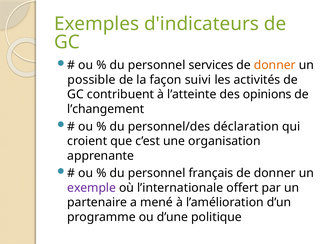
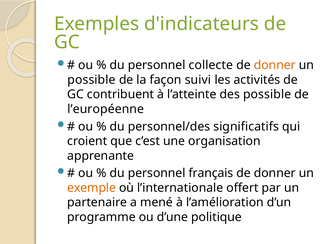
services: services -> collecte (211, 65)
des opinions: opinions -> possible (267, 94)
l’changement: l’changement -> l’européenne (106, 109)
déclaration: déclaration -> significatifs (246, 126)
exemple colour: purple -> orange (92, 188)
